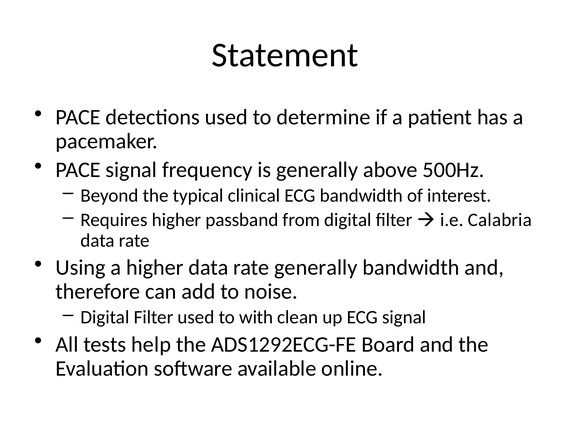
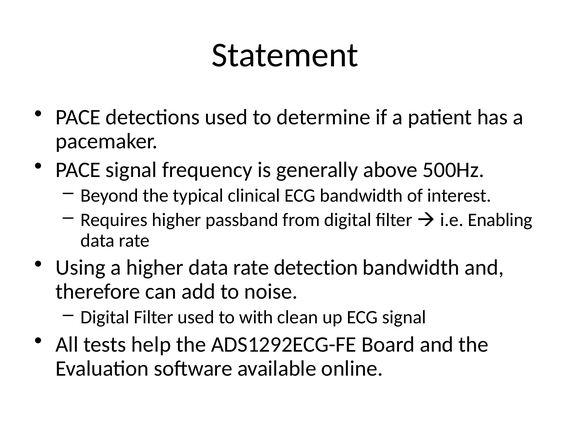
Calabria: Calabria -> Enabling (500, 220)
rate generally: generally -> detection (316, 268)
